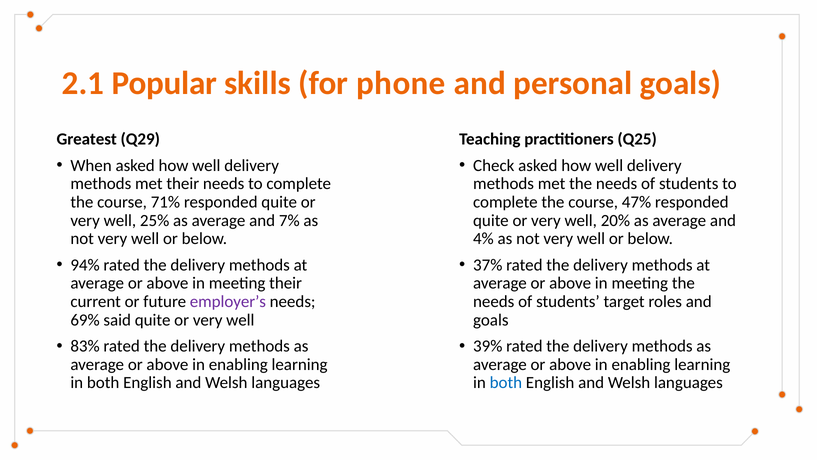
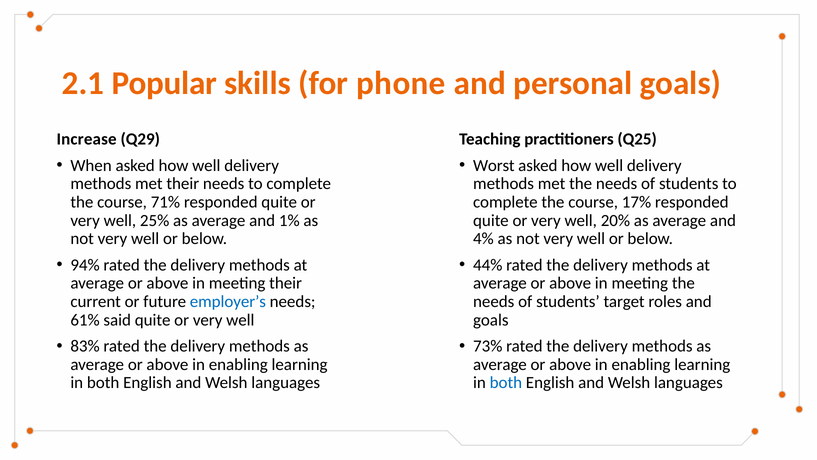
Greatest: Greatest -> Increase (87, 139)
Check: Check -> Worst (494, 165)
47%: 47% -> 17% (636, 202)
7%: 7% -> 1% (289, 220)
37%: 37% -> 44% (488, 265)
employer’s colour: purple -> blue (228, 301)
69%: 69% -> 61% (85, 320)
39%: 39% -> 73% (488, 346)
